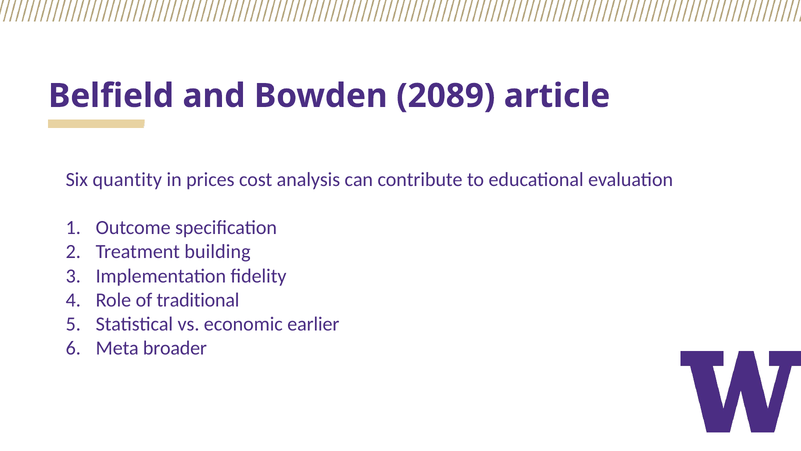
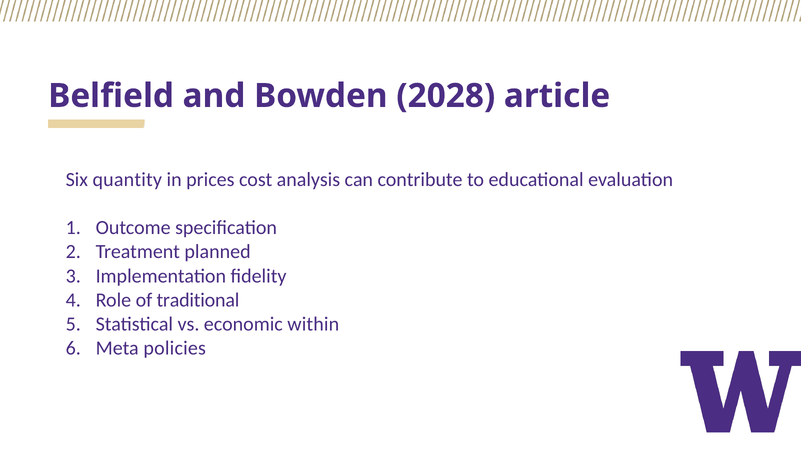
2089: 2089 -> 2028 (446, 96)
building: building -> planned (218, 252)
earlier: earlier -> within (313, 324)
broader: broader -> policies (175, 348)
